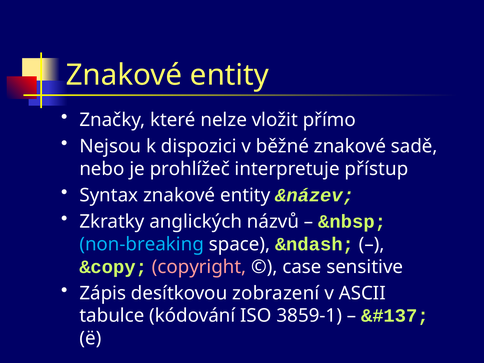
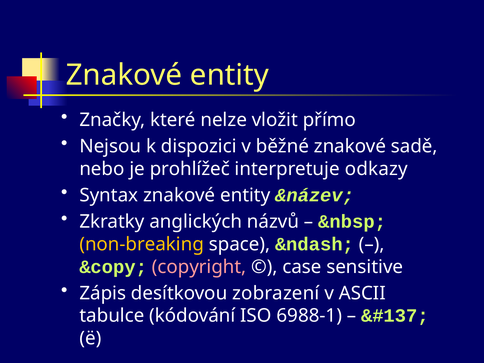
přístup: přístup -> odkazy (376, 169)
non-breaking colour: light blue -> yellow (142, 244)
3859-1: 3859-1 -> 6988-1 (309, 316)
